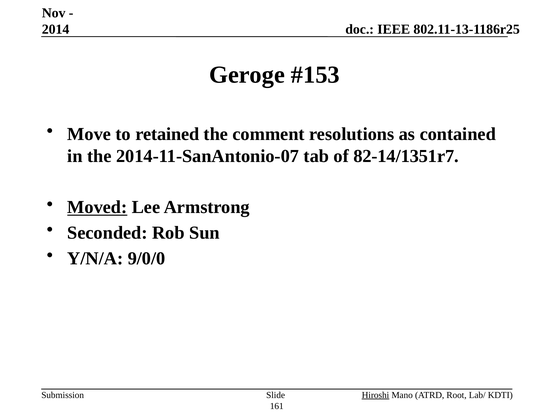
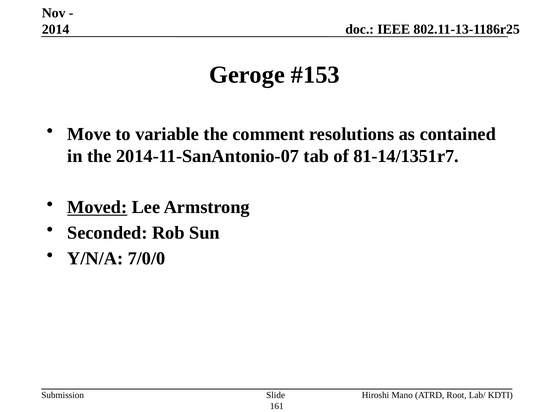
retained: retained -> variable (167, 134)
82-14/1351r7: 82-14/1351r7 -> 81-14/1351r7 (406, 156)
9/0/0: 9/0/0 -> 7/0/0 (147, 258)
Hiroshi underline: present -> none (376, 395)
